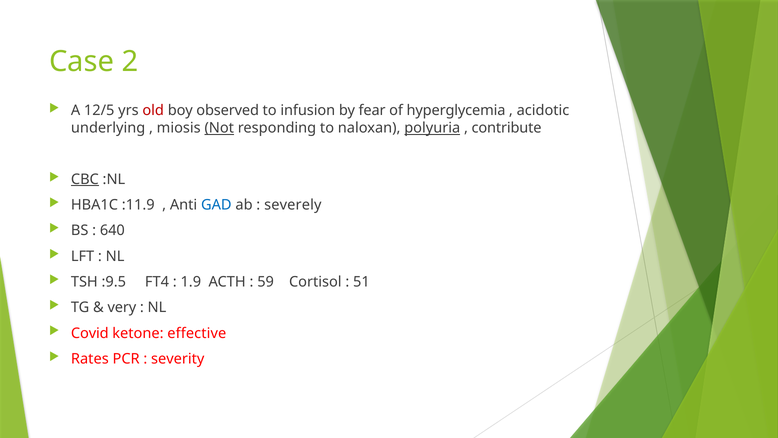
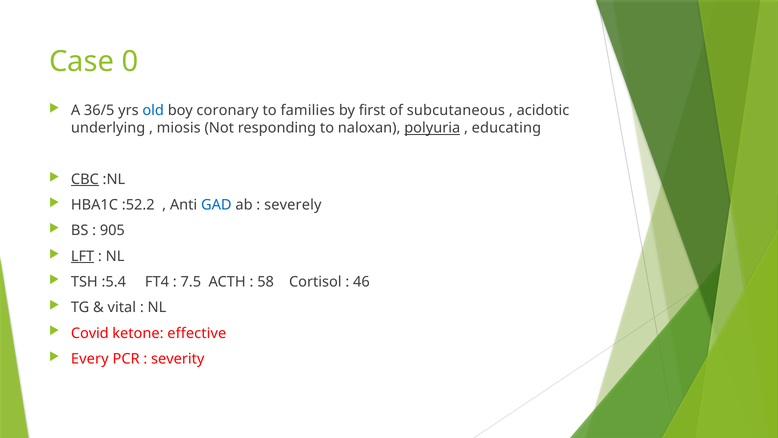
2: 2 -> 0 (130, 61)
12/5: 12/5 -> 36/5 (99, 111)
old colour: red -> blue (153, 111)
observed: observed -> coronary (228, 111)
infusion: infusion -> families (308, 111)
fear: fear -> first (372, 111)
hyperglycemia: hyperglycemia -> subcutaneous (456, 111)
Not underline: present -> none (219, 128)
contribute: contribute -> educating (506, 128)
:11.9: :11.9 -> :52.2 (138, 205)
640: 640 -> 905 (112, 230)
LFT underline: none -> present (83, 256)
:9.5: :9.5 -> :5.4 (114, 282)
1.9: 1.9 -> 7.5 (191, 282)
59: 59 -> 58 (266, 282)
51: 51 -> 46 (361, 282)
very: very -> vital (122, 307)
Rates: Rates -> Every (90, 359)
